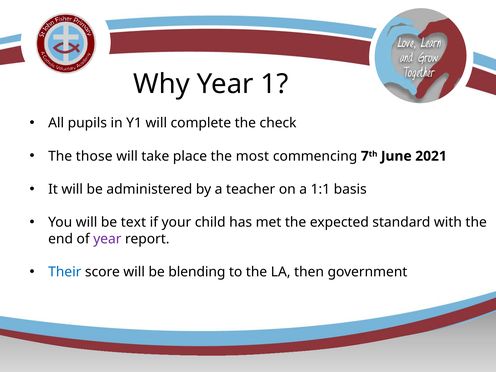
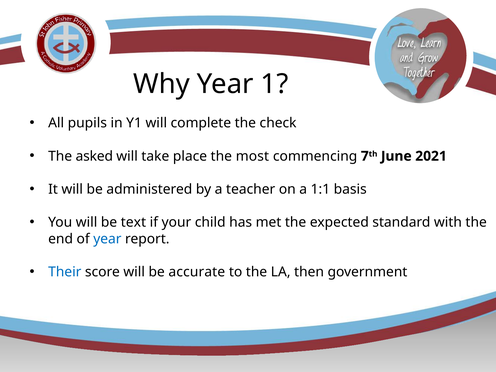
those: those -> asked (94, 156)
year colour: purple -> blue (107, 239)
blending: blending -> accurate (197, 272)
